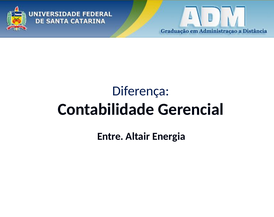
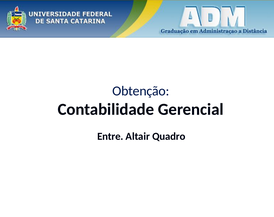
Diferença: Diferença -> Obtenção (141, 91)
Energia: Energia -> Quadro (169, 136)
